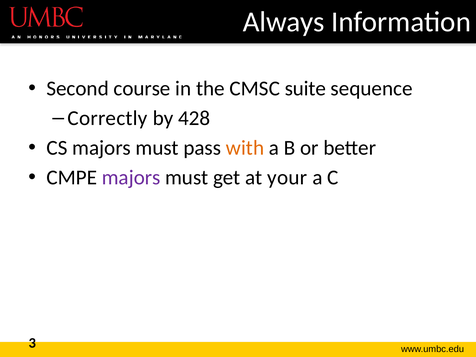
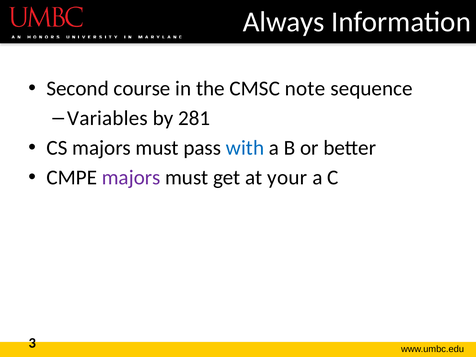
suite: suite -> note (305, 89)
Correctly: Correctly -> Variables (108, 118)
428: 428 -> 281 (194, 118)
with colour: orange -> blue (245, 148)
